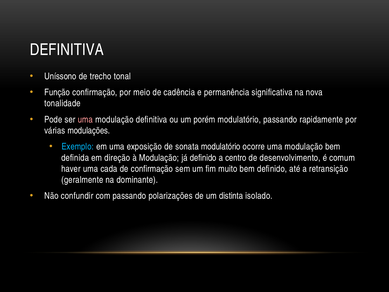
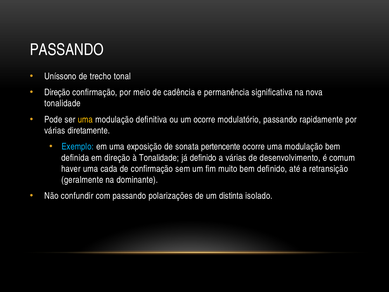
DEFINITIVA: DEFINITIVA -> PASSANDO (67, 50)
Função: Função -> Direção (57, 92)
uma colour: pink -> yellow (85, 119)
um porém: porém -> ocorre (204, 119)
modulações: modulações -> diretamente (89, 130)
sonata modulatório: modulatório -> pertencente (221, 147)
à Modulação: Modulação -> Tonalidade (159, 158)
a centro: centro -> várias (236, 158)
